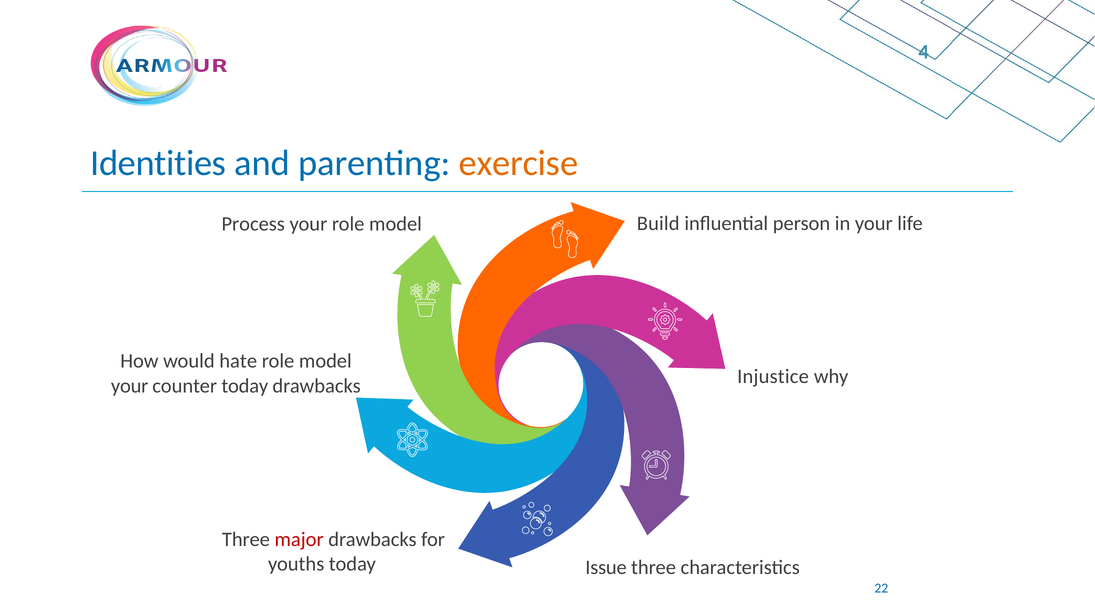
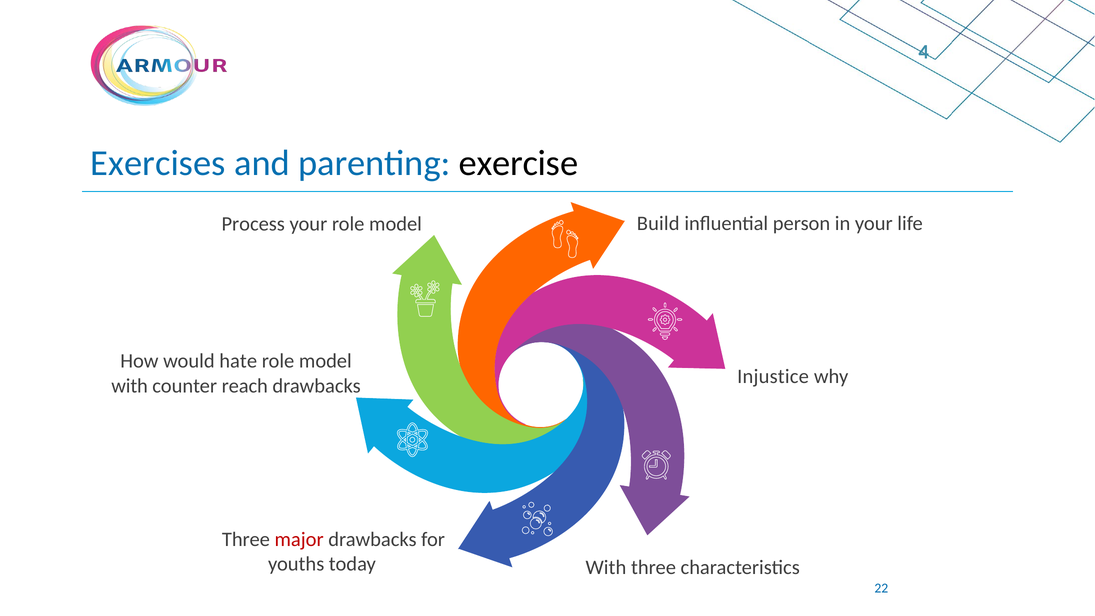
Identities: Identities -> Exercises (158, 163)
exercise colour: orange -> black (518, 163)
your: your -> with (130, 386)
counter today: today -> reach (245, 386)
today Issue: Issue -> With (606, 567)
